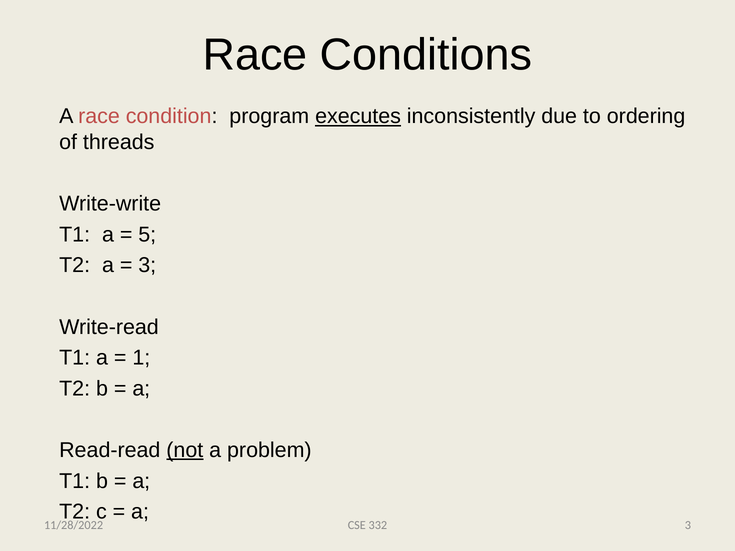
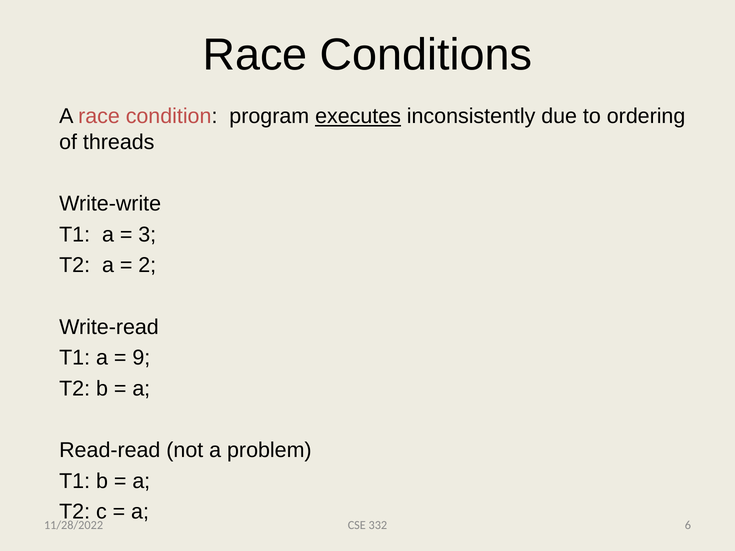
5: 5 -> 3 (147, 235)
3: 3 -> 2 (147, 265)
1: 1 -> 9 (141, 358)
not underline: present -> none (185, 450)
11/28/2022 3: 3 -> 6 (688, 526)
